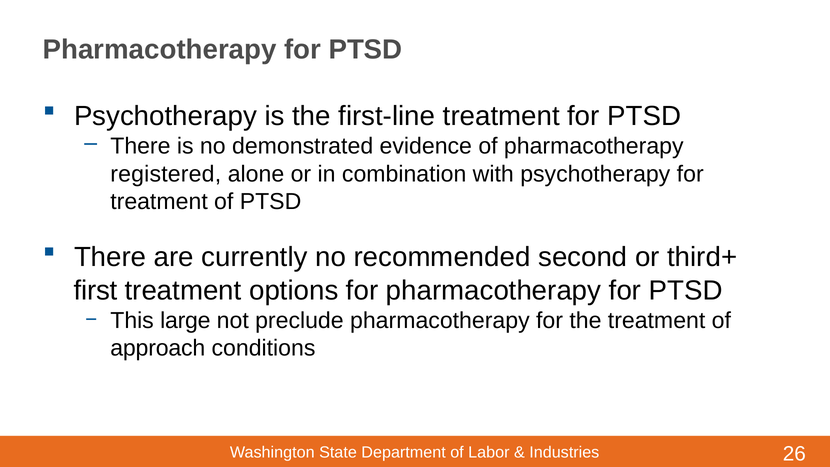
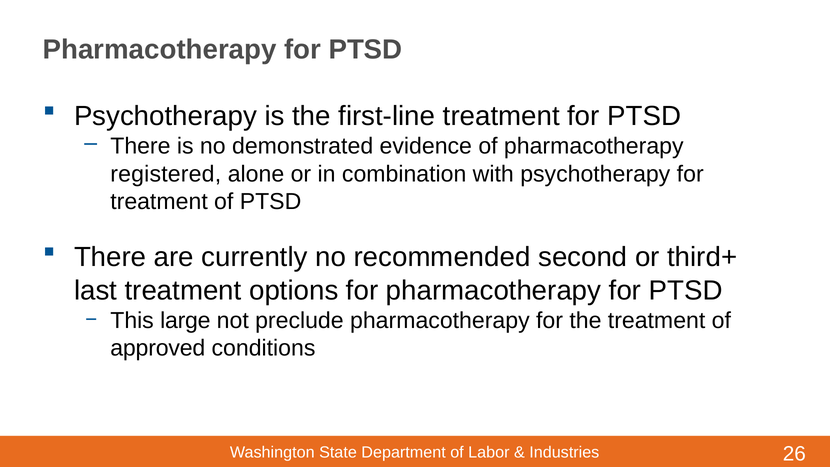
first: first -> last (96, 290)
approach: approach -> approved (158, 348)
